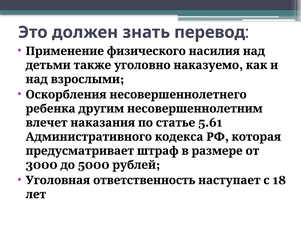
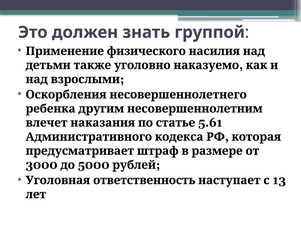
перевод: перевод -> группой (210, 32)
18: 18 -> 13 (279, 180)
